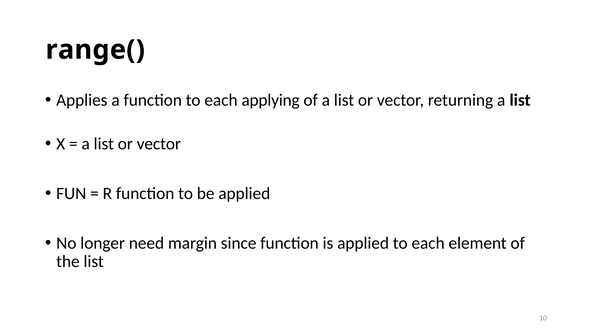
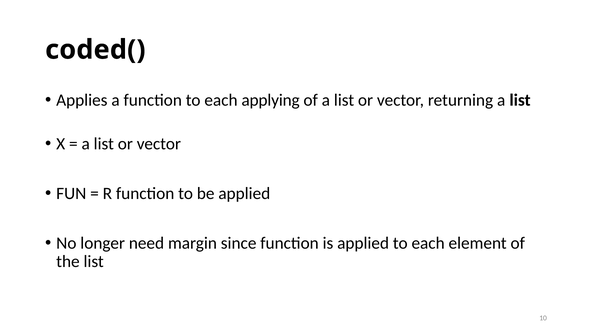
range(: range( -> coded( (95, 50)
